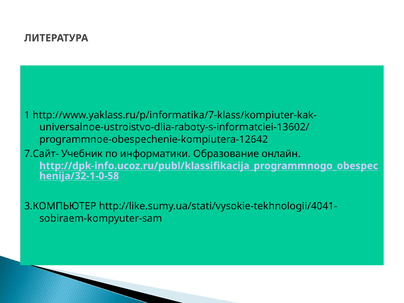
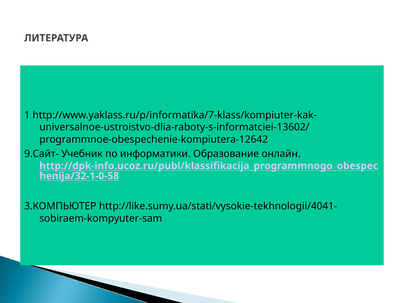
7.Сайт-: 7.Сайт- -> 9.Сайт- (41, 154)
